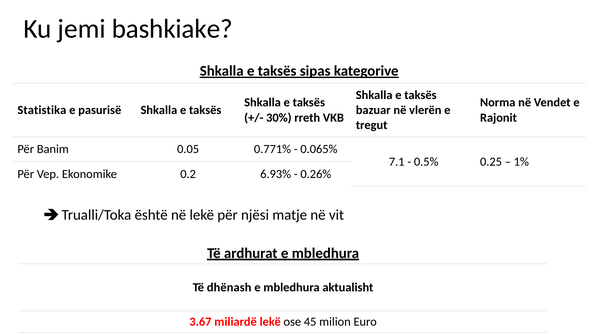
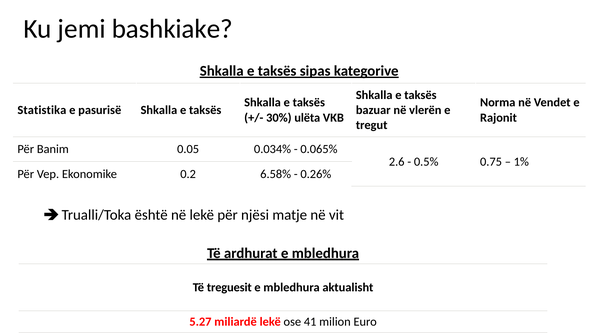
rreth: rreth -> ulëta (307, 118)
0.771%: 0.771% -> 0.034% (273, 149)
7.1: 7.1 -> 2.6 (397, 162)
0.25: 0.25 -> 0.75 (491, 162)
6.93%: 6.93% -> 6.58% (276, 174)
dhënash: dhënash -> treguesit (229, 288)
3.67: 3.67 -> 5.27 (200, 322)
45: 45 -> 41 (310, 322)
